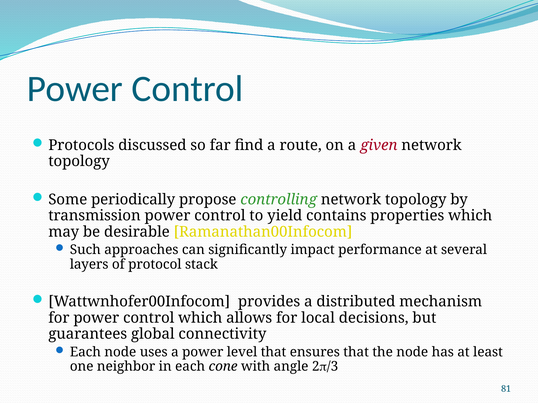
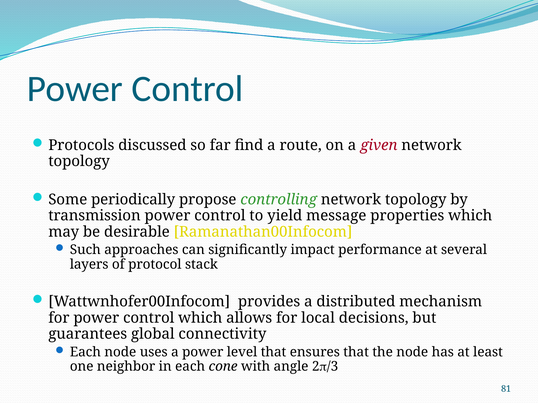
contains: contains -> message (336, 216)
